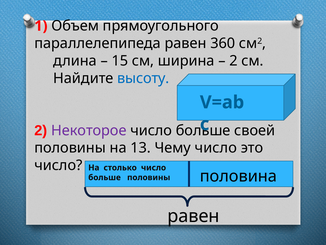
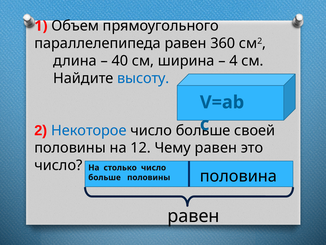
15: 15 -> 40 (120, 61)
2: 2 -> 4 (233, 61)
Некоторое colour: purple -> blue (89, 130)
13: 13 -> 12 (141, 148)
Чему число: число -> равен (216, 148)
